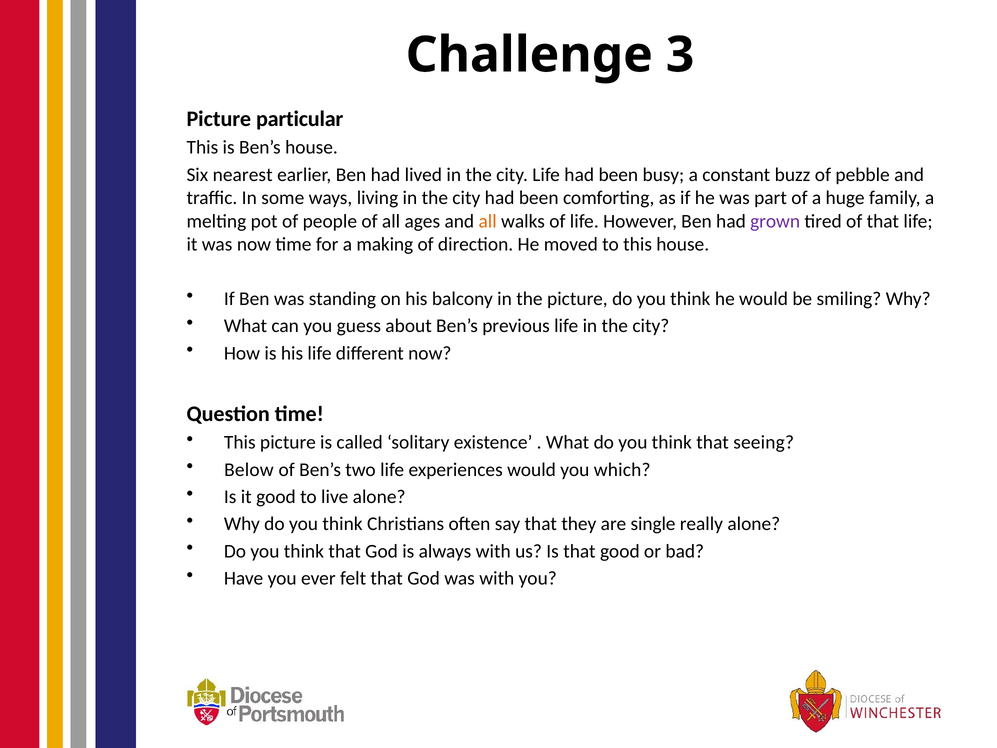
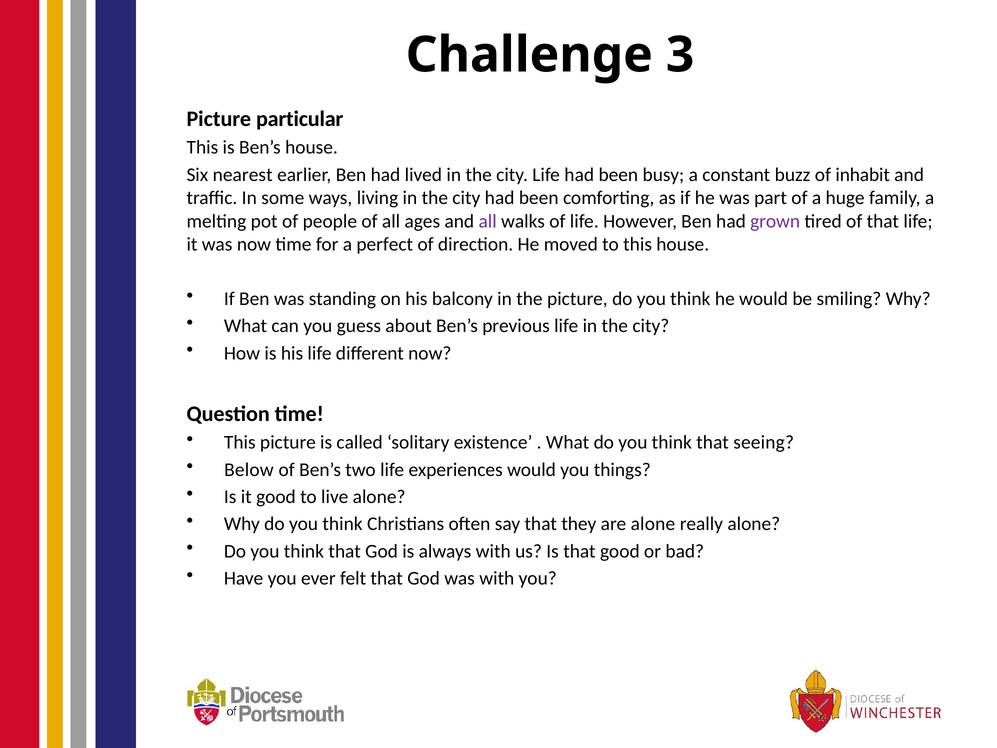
pebble: pebble -> inhabit (863, 175)
all colour: orange -> purple (488, 221)
making: making -> perfect (385, 245)
which: which -> things (622, 469)
are single: single -> alone (653, 524)
